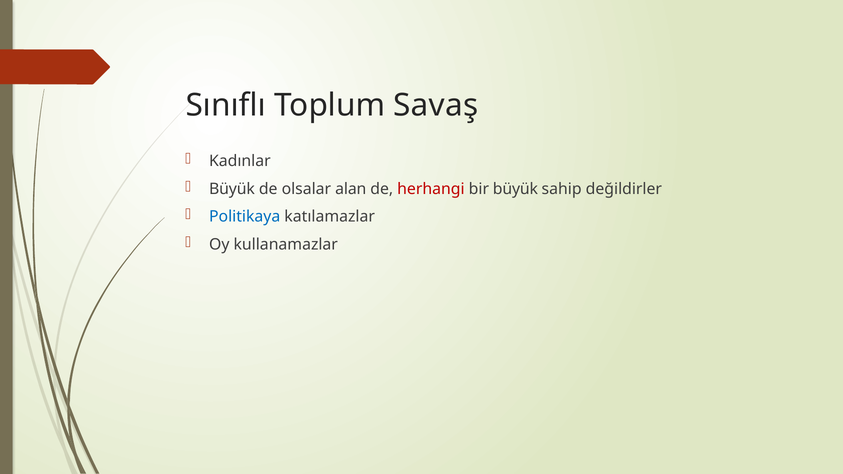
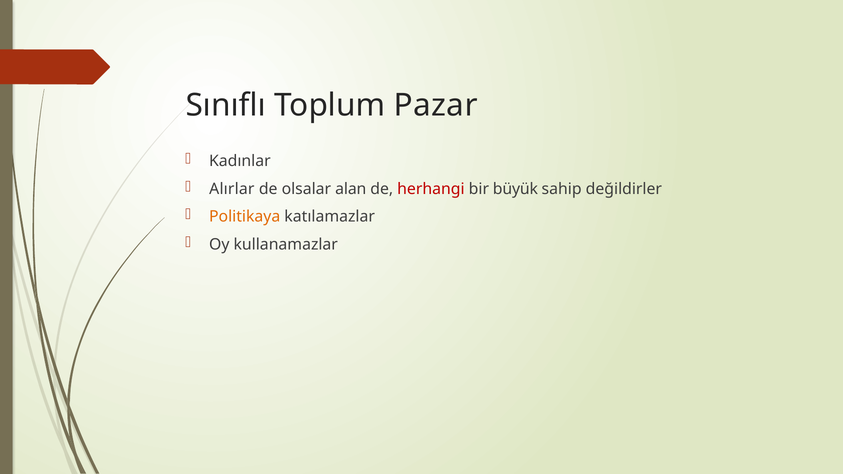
Savaş: Savaş -> Pazar (436, 105)
Büyük: Büyük -> Alırlar (232, 189)
Politikaya colour: blue -> orange (245, 217)
